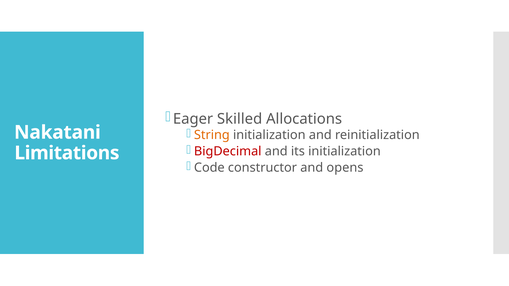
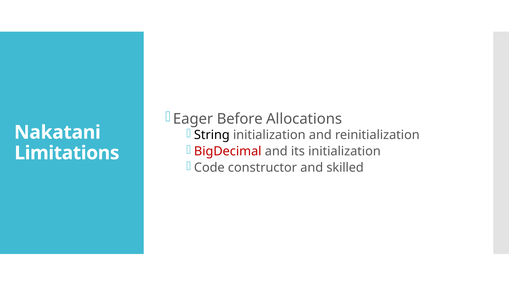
Skilled: Skilled -> Before (240, 119)
String colour: orange -> black (212, 135)
opens: opens -> skilled (345, 168)
